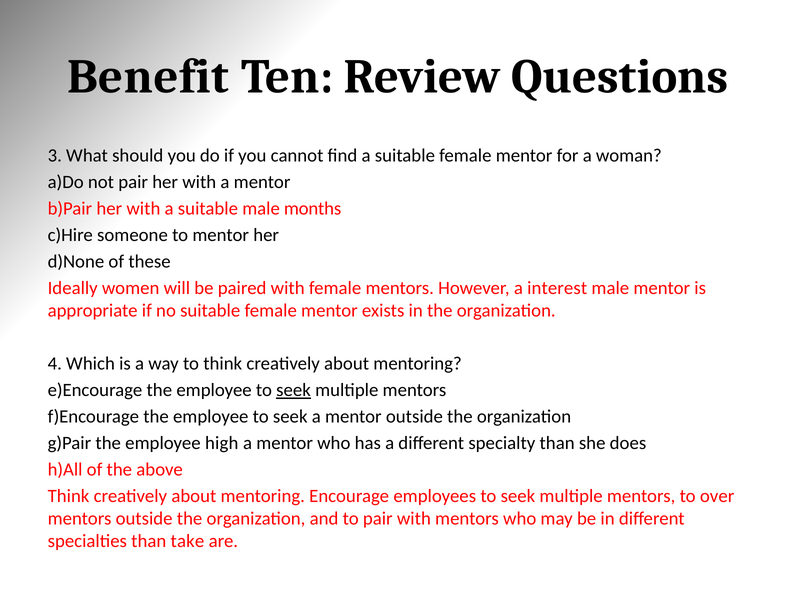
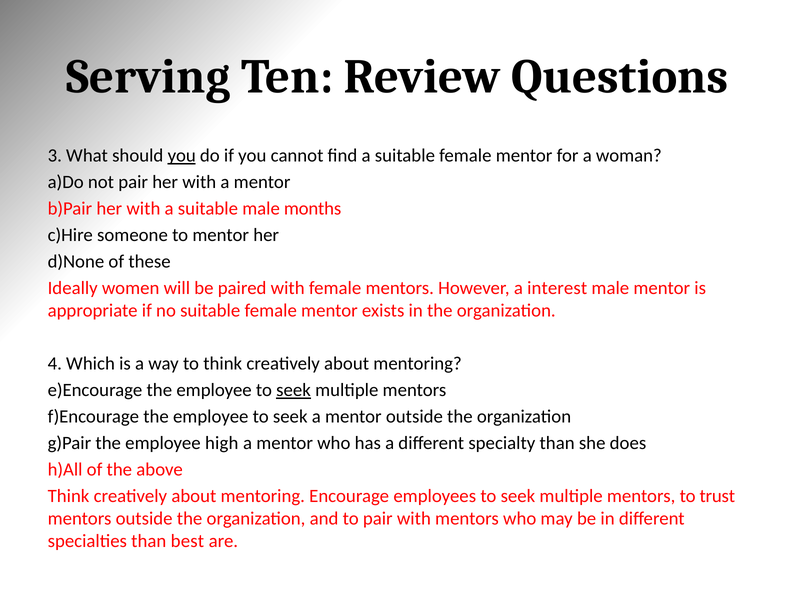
Benefit: Benefit -> Serving (148, 77)
you underline: none -> present (182, 156)
over: over -> trust (717, 496)
take: take -> best (187, 541)
